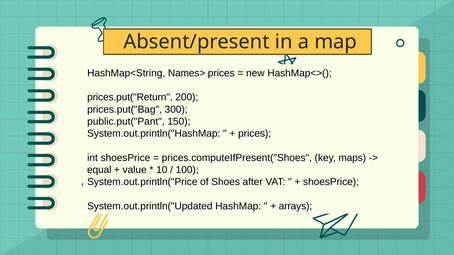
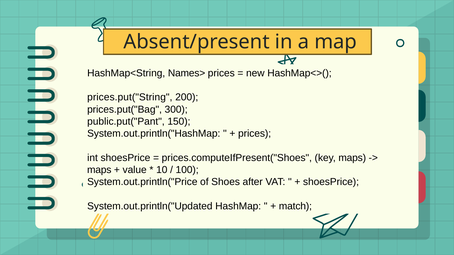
prices.put("Return: prices.put("Return -> prices.put("String (130, 97)
equal: equal -> maps (99, 170)
arrays: arrays -> match (295, 206)
